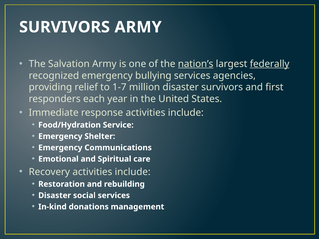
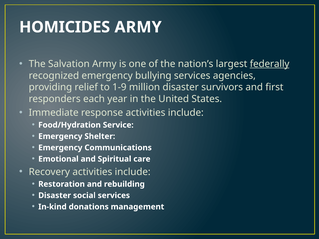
SURVIVORS: SURVIVORS -> HOMICIDES (65, 27)
nation’s underline: present -> none (196, 64)
1-7: 1-7 -> 1-9 (119, 87)
